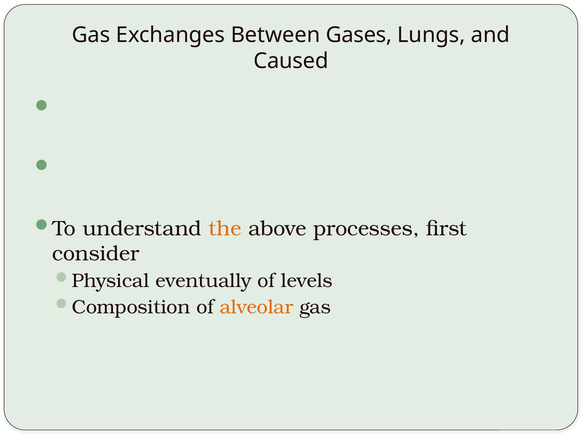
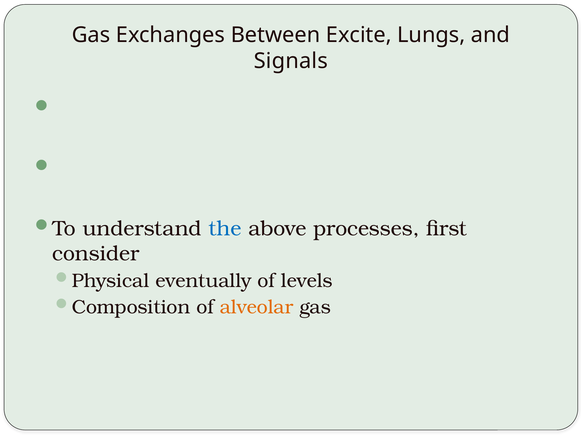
Gases: Gases -> Excite (359, 35)
Caused: Caused -> Signals (291, 61)
the colour: orange -> blue (225, 229)
